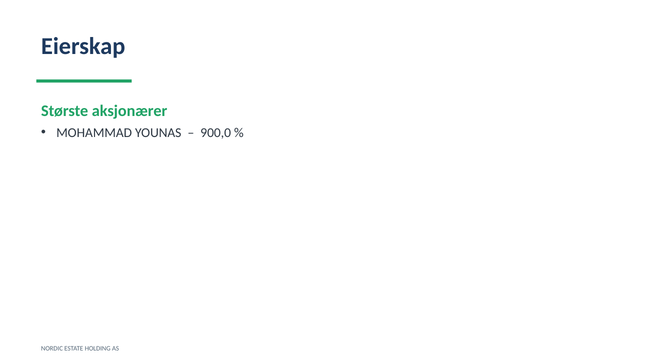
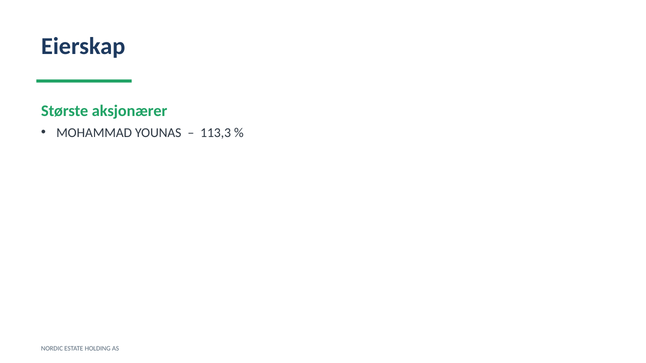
900,0: 900,0 -> 113,3 (216, 133)
